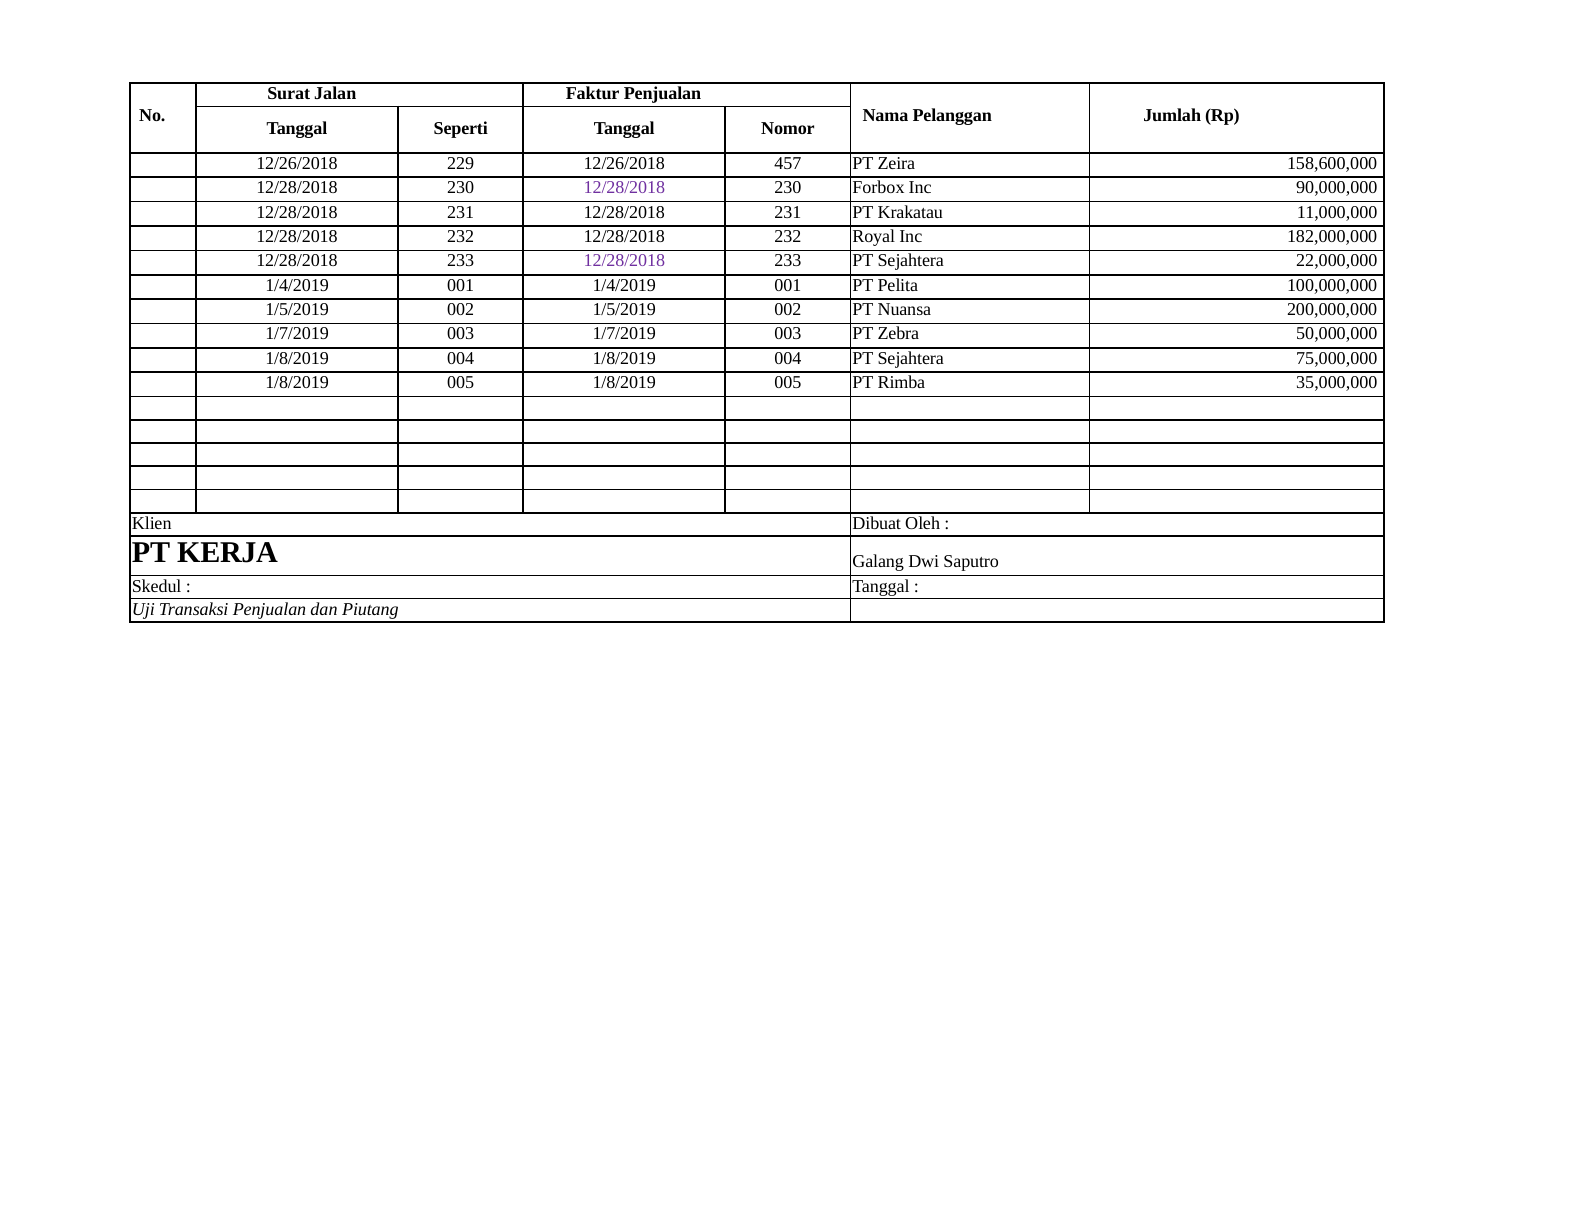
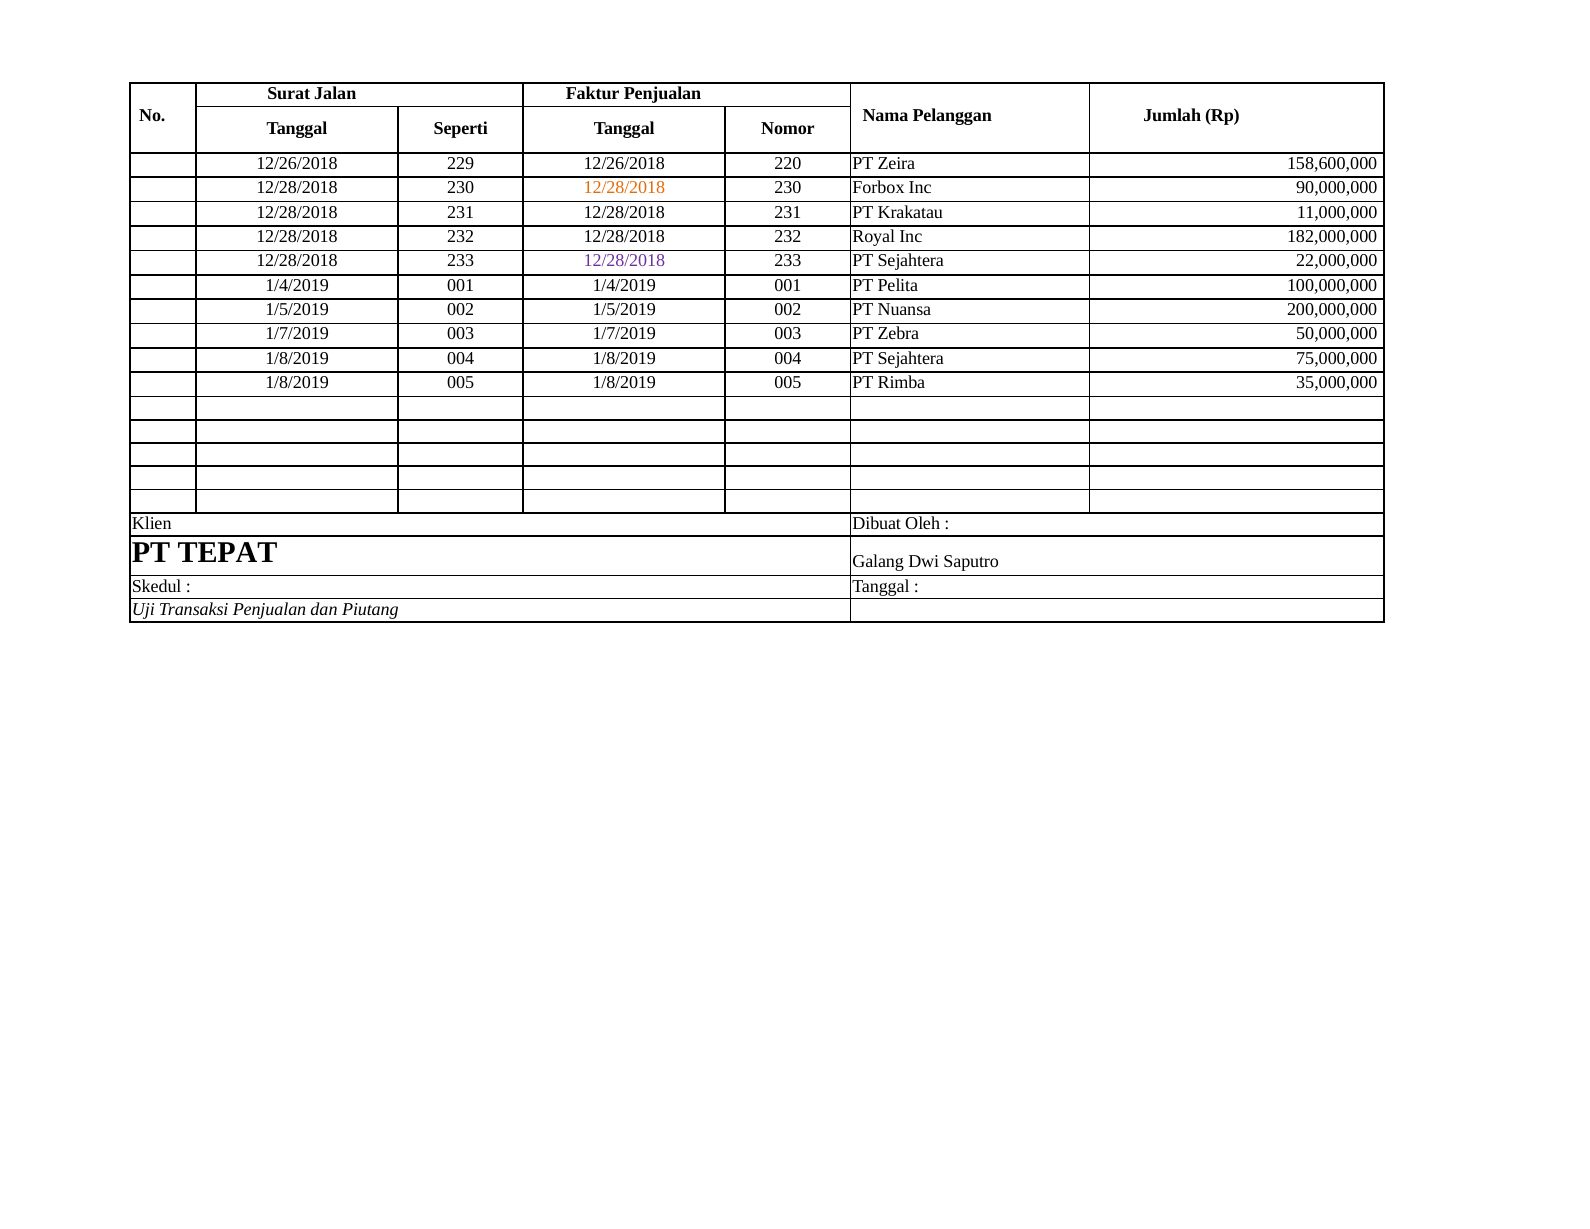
457: 457 -> 220 (788, 163)
12/28/2018 colour: purple -> orange (624, 188)
KERJA: KERJA -> TEPAT (227, 553)
